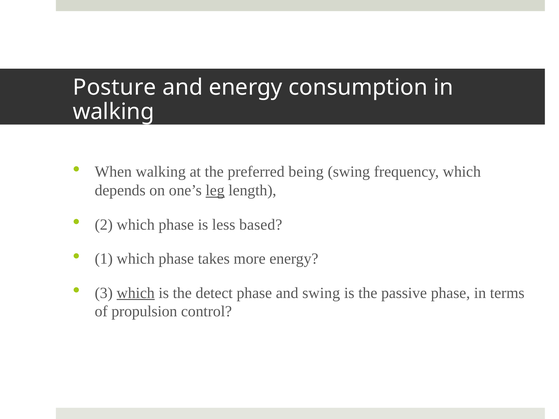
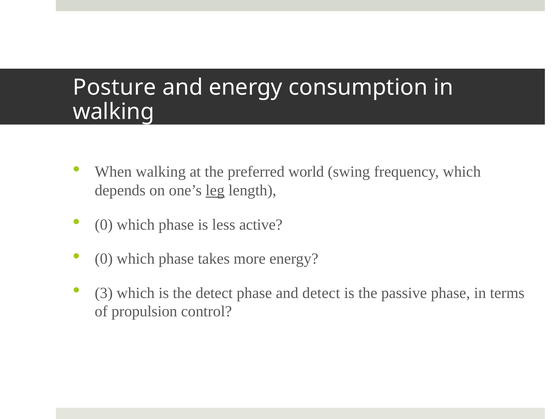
being: being -> world (306, 172)
2: 2 -> 0 (104, 225)
based: based -> active (261, 225)
1: 1 -> 0 (104, 259)
which underline: present -> none (136, 293)
and swing: swing -> detect (321, 293)
